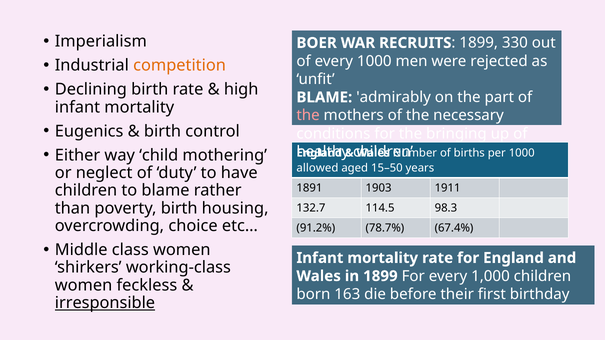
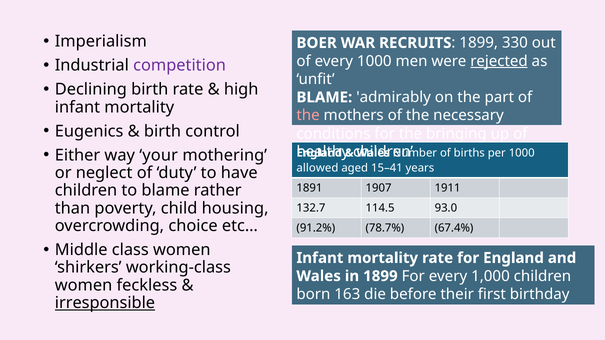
rejected underline: none -> present (499, 61)
competition colour: orange -> purple (180, 66)
child: child -> your (159, 155)
15–50: 15–50 -> 15–41 (387, 168)
1903: 1903 -> 1907 (379, 188)
poverty birth: birth -> child (179, 208)
98.3: 98.3 -> 93.0 (446, 208)
